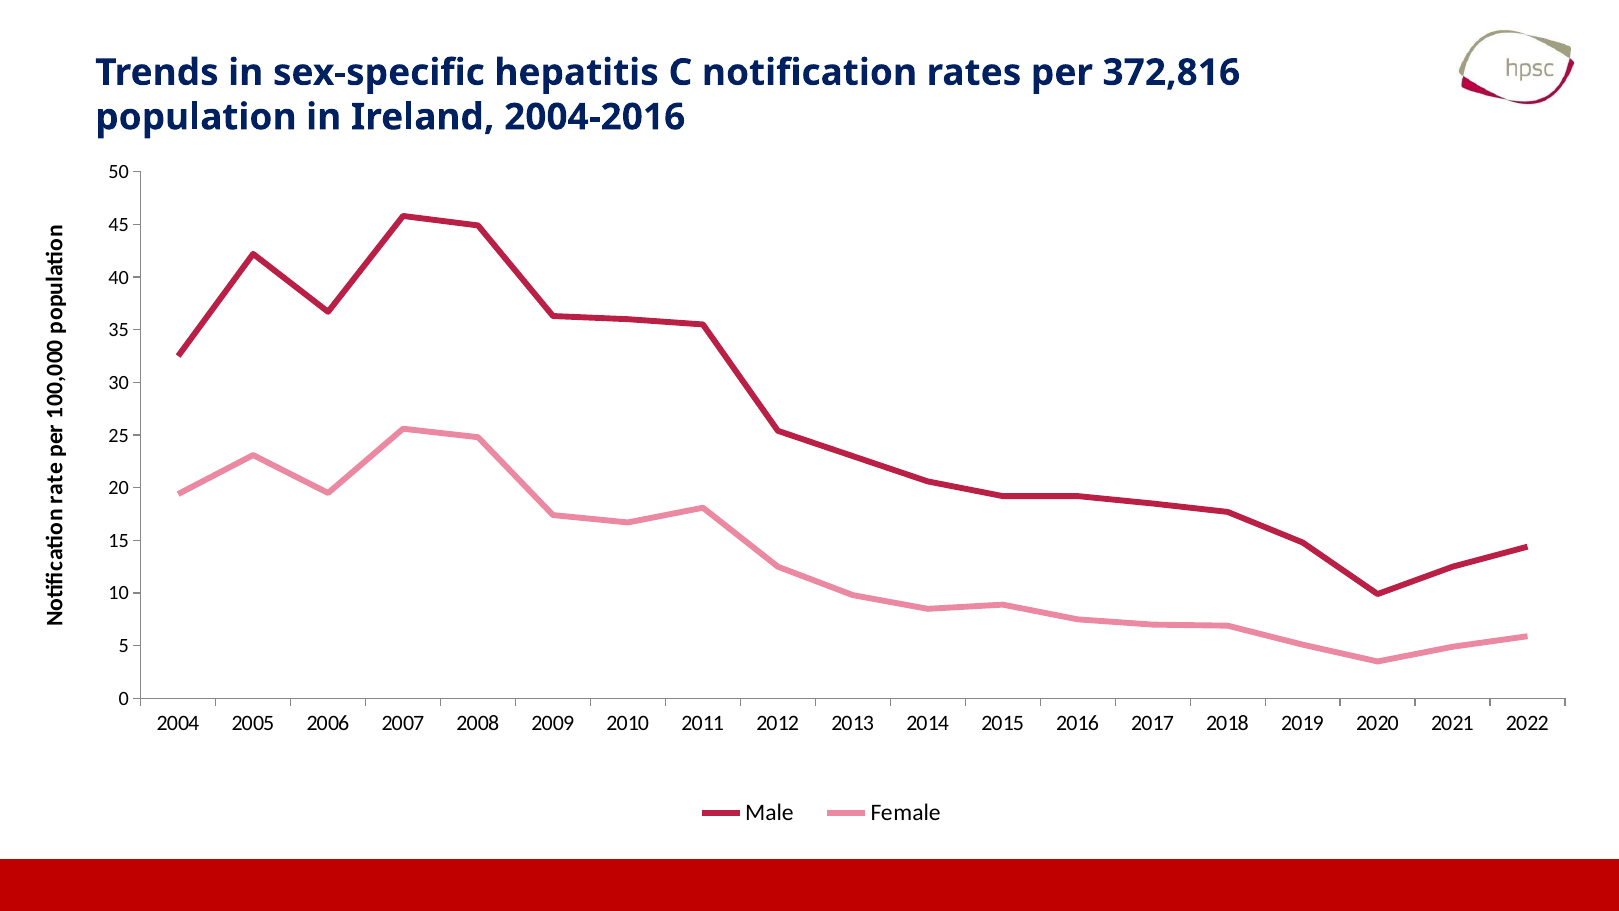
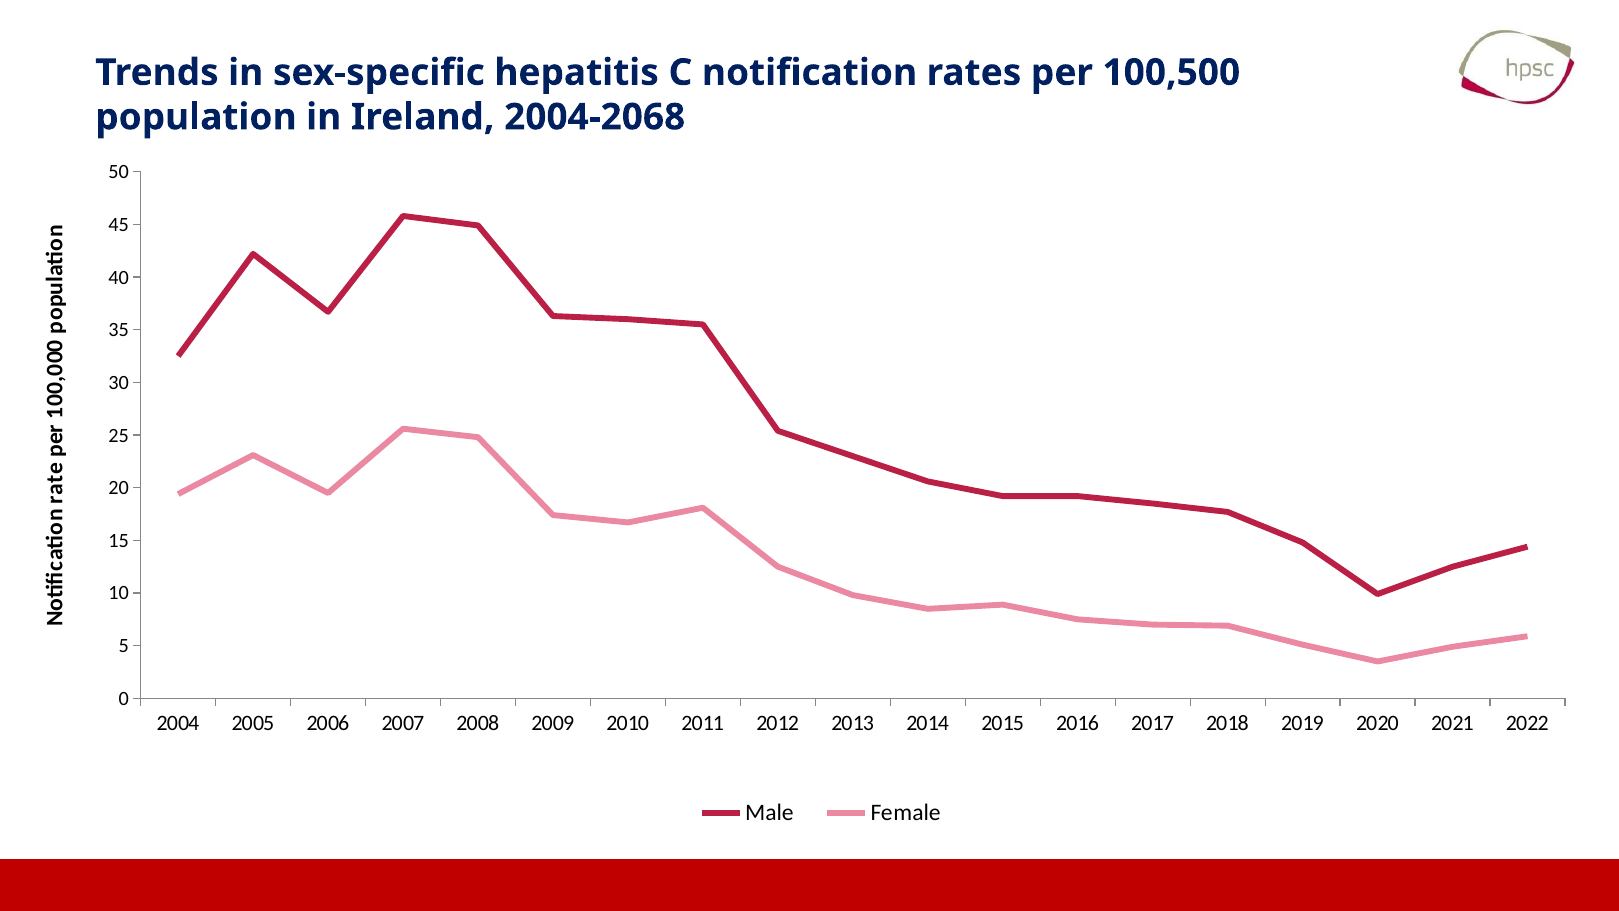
372,816: 372,816 -> 100,500 (1171, 73)
2004-2016: 2004-2016 -> 2004-2068 (595, 117)
